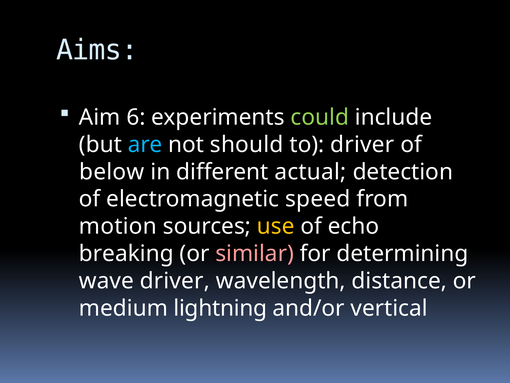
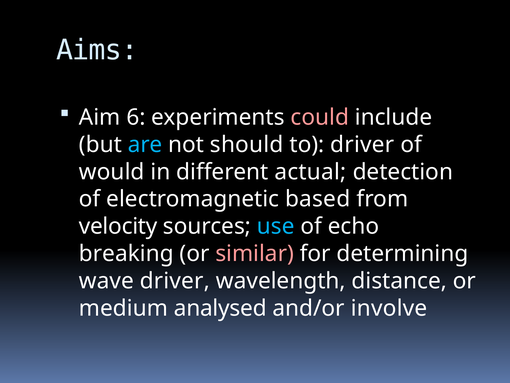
could colour: light green -> pink (320, 117)
below: below -> would (112, 172)
speed: speed -> based (318, 199)
motion: motion -> velocity (118, 226)
use colour: yellow -> light blue (276, 226)
lightning: lightning -> analysed (220, 308)
vertical: vertical -> involve (389, 308)
